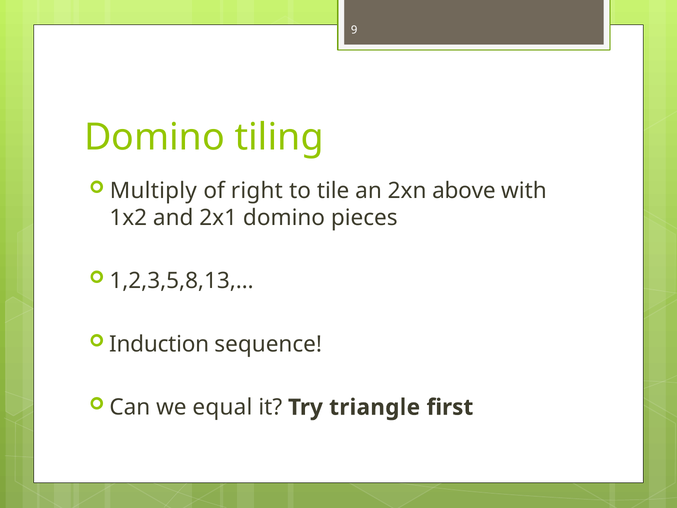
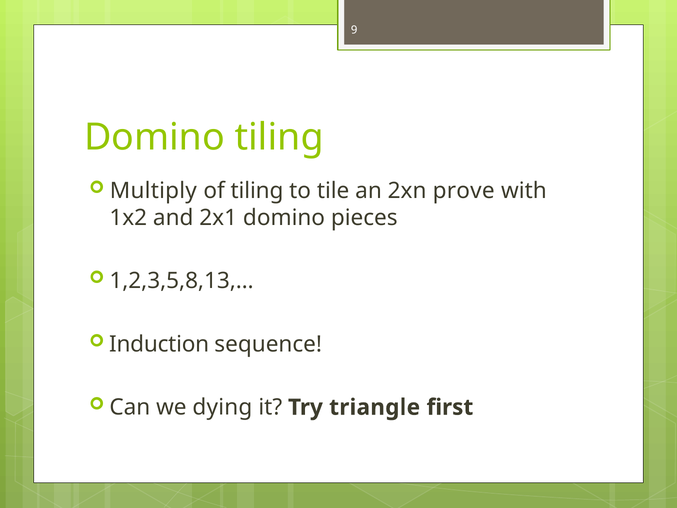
of right: right -> tiling (257, 191)
above: above -> prove (464, 191)
equal: equal -> dying (222, 407)
